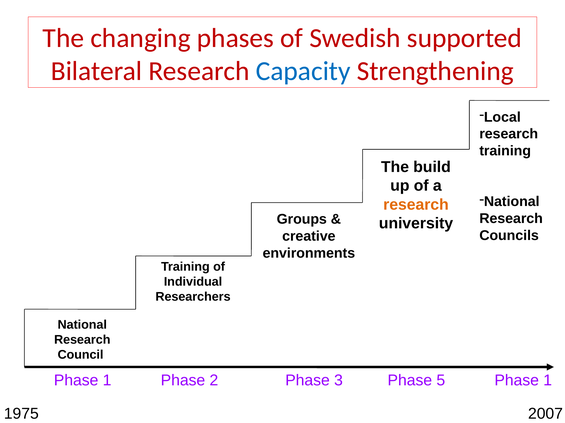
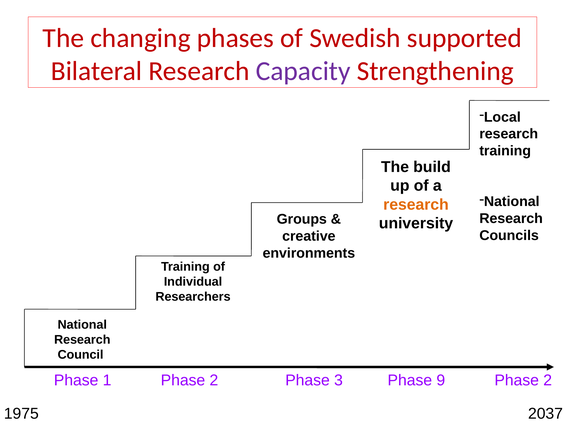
Capacity colour: blue -> purple (303, 71)
5: 5 -> 9 (441, 381)
1: 1 -> 2 (548, 381)
2007: 2007 -> 2037 (545, 414)
